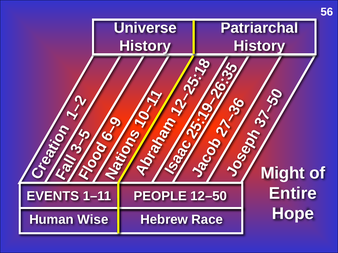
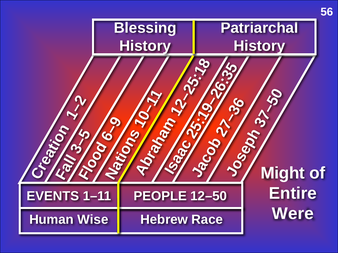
Universe: Universe -> Blessing (145, 28)
Hope: Hope -> Were (293, 214)
